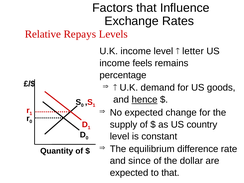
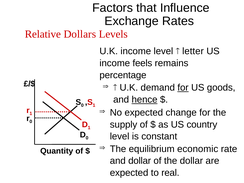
Repays: Repays -> Dollars (80, 34)
for underline: none -> present (183, 88)
difference: difference -> economic (198, 149)
and since: since -> dollar (140, 161)
to that: that -> real (170, 173)
